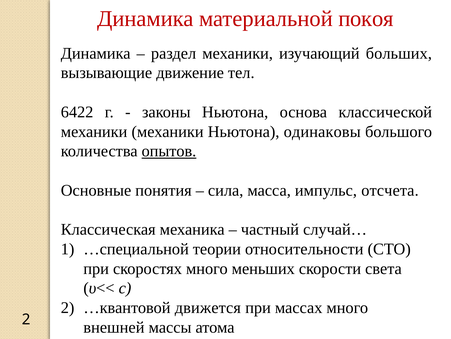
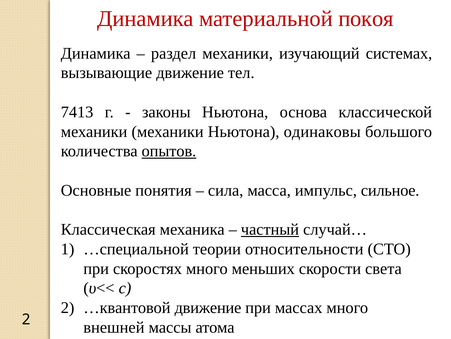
больших: больших -> системах (399, 53)
6422: 6422 -> 7413 (77, 112)
отсчета: отсчета -> сильное (390, 190)
частный underline: none -> present (270, 229)
…квантовой движется: движется -> движение (208, 307)
